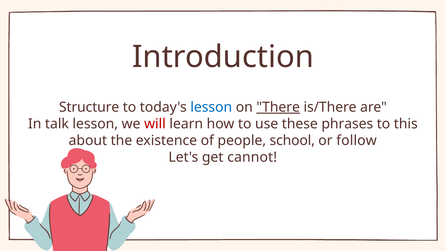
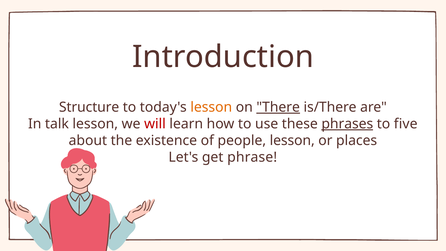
lesson colour: blue -> orange (211, 107)
phrases underline: none -> present (347, 124)
this: this -> five (406, 124)
people school: school -> lesson (292, 140)
follow: follow -> places (357, 140)
cannot: cannot -> phrase (252, 157)
